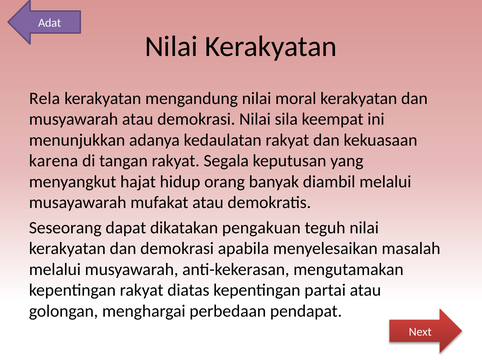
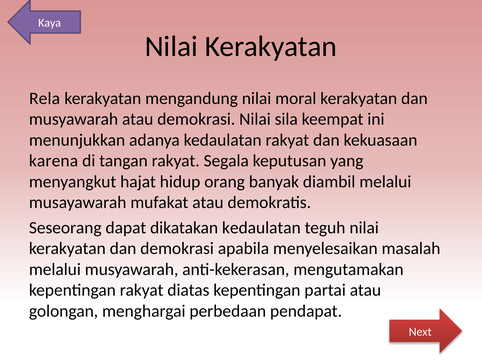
Adat: Adat -> Kaya (50, 23)
dikatakan pengakuan: pengakuan -> kedaulatan (261, 228)
